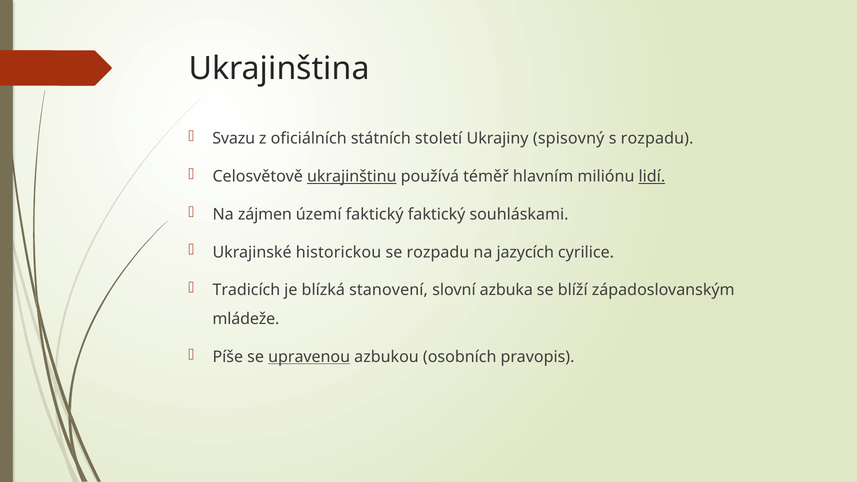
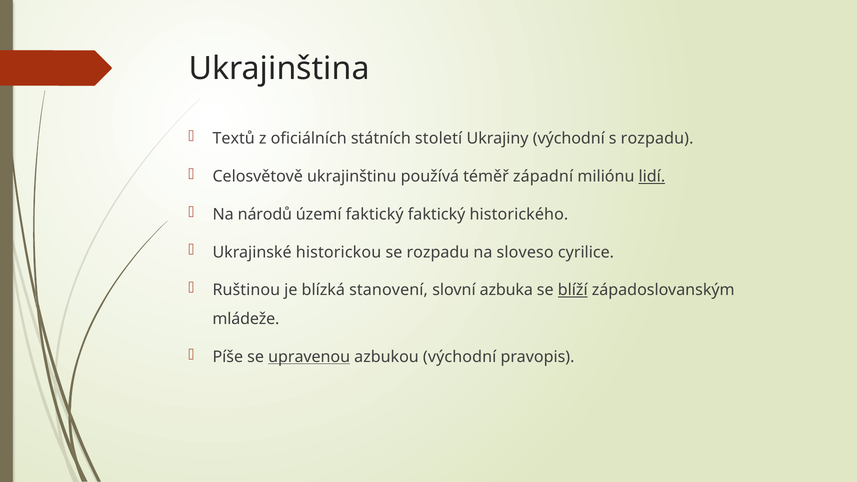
Svazu: Svazu -> Textů (234, 139)
Ukrajiny spisovný: spisovný -> východní (569, 139)
ukrajinštinu underline: present -> none (352, 177)
hlavním: hlavním -> západní (543, 177)
zájmen: zájmen -> národů (265, 214)
souhláskami: souhláskami -> historického (519, 214)
jazycích: jazycích -> sloveso (525, 252)
Tradicích: Tradicích -> Ruštinou (246, 290)
blíží underline: none -> present (573, 290)
azbukou osobních: osobních -> východní (460, 357)
